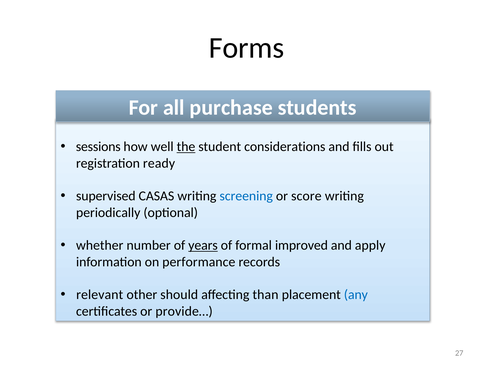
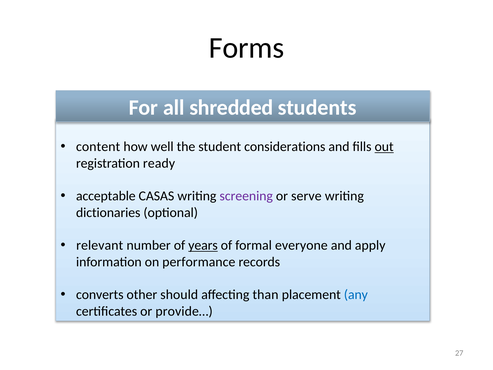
purchase: purchase -> shredded (231, 107)
sessions: sessions -> content (98, 147)
the underline: present -> none (186, 147)
out underline: none -> present (384, 147)
supervised: supervised -> acceptable (106, 196)
screening colour: blue -> purple (246, 196)
score: score -> serve (306, 196)
periodically: periodically -> dictionaries (108, 212)
whether: whether -> relevant (100, 245)
improved: improved -> everyone (301, 245)
relevant: relevant -> converts (100, 295)
